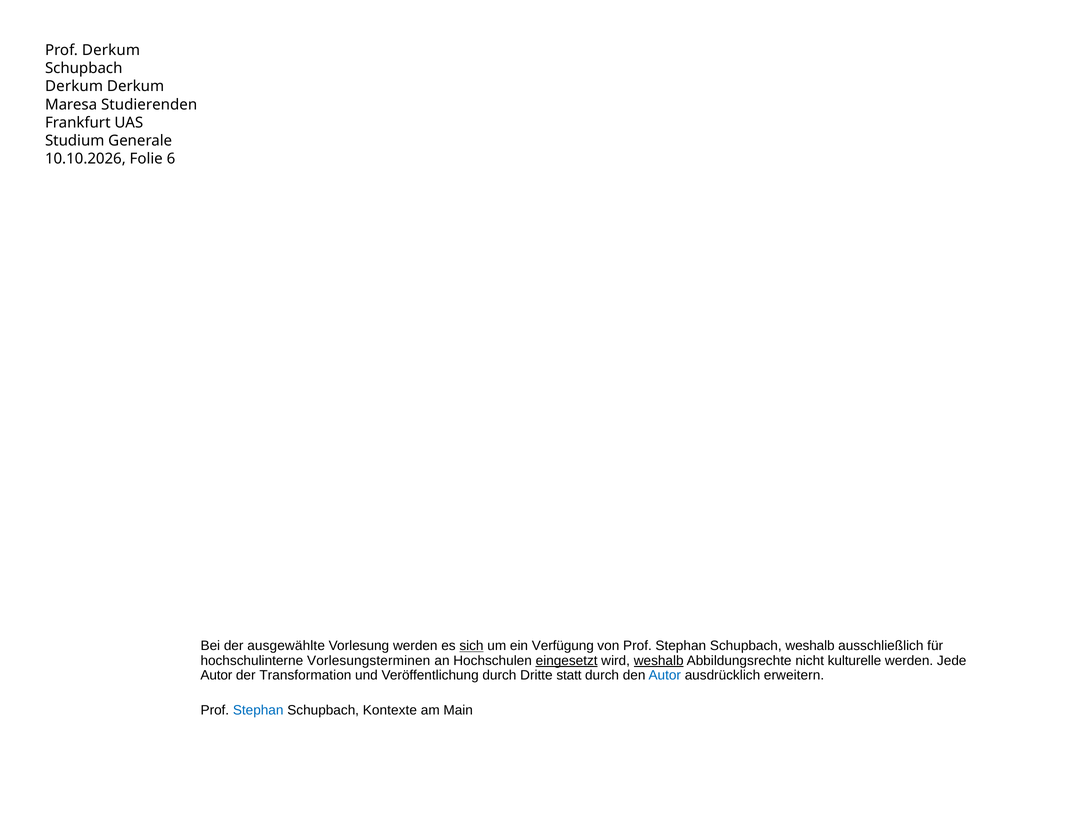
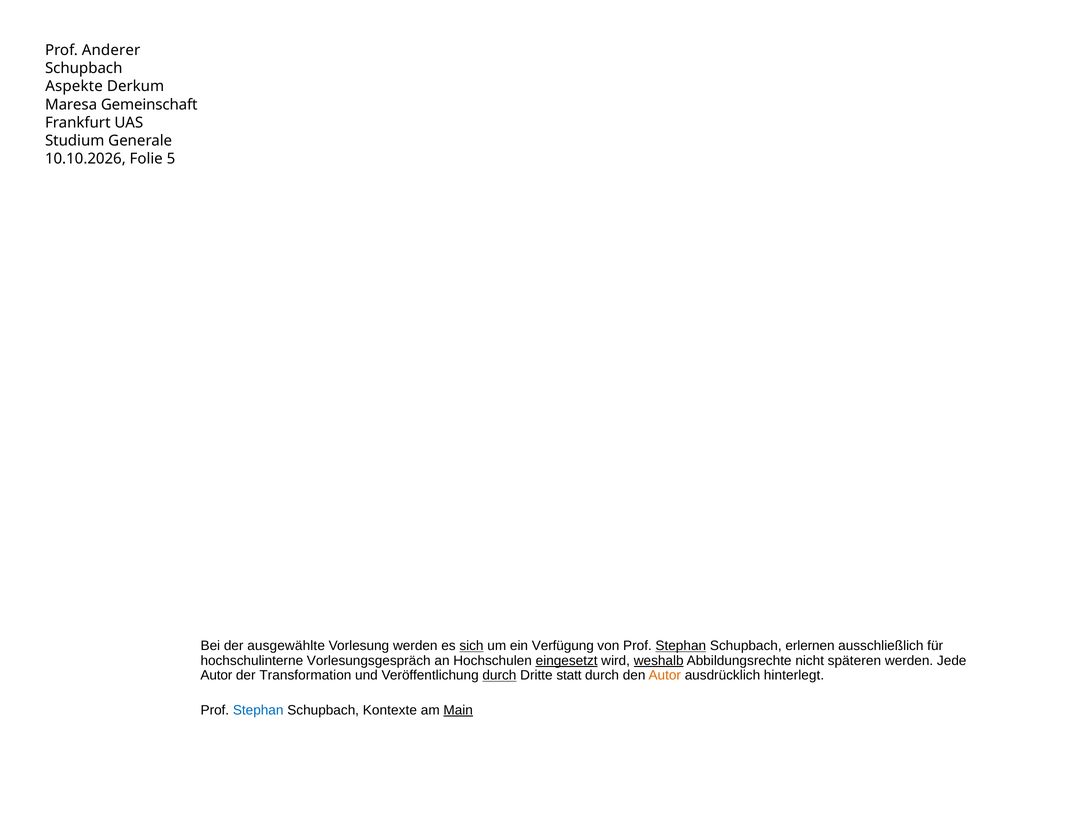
Prof Derkum: Derkum -> Anderer (111, 50)
Derkum: Derkum -> Aspekte (74, 86)
Studierenden: Studierenden -> Gemeinschaft (149, 104)
6: 6 -> 5 (171, 159)
Stephan underline: none -> present (681, 646)
Schupbach weshalb: weshalb -> erlernen (810, 646)
Vorlesungsterminen: Vorlesungsterminen -> Vorlesungsgespräch (369, 660)
kulturelle: kulturelle -> späteren (854, 660)
durch underline: none -> present (499, 675)
Autor colour: blue -> orange (665, 675)
erweitern: erweitern -> hinterlegt (794, 675)
Main underline: none -> present (458, 710)
